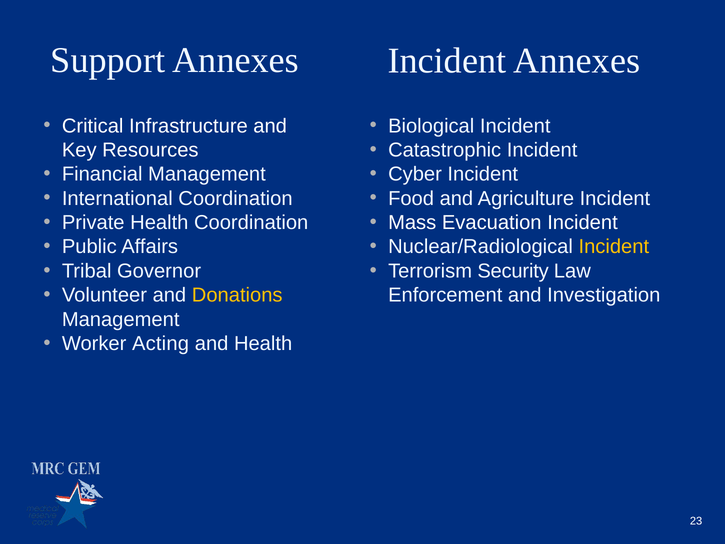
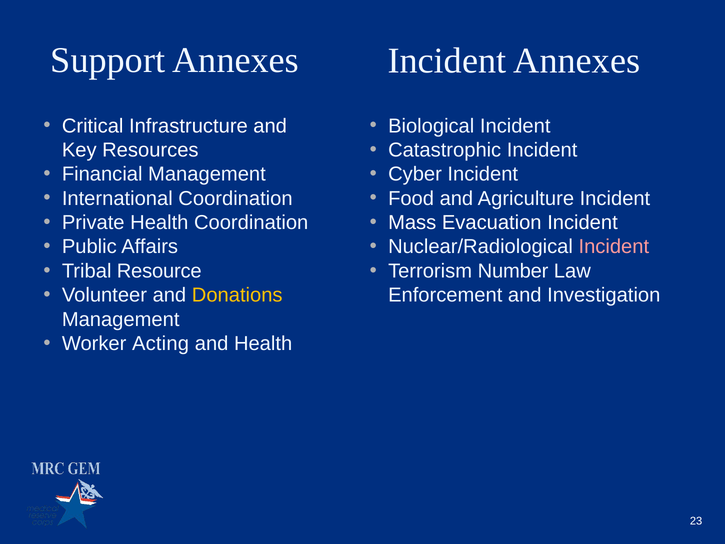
Incident colour: yellow -> pink (614, 247)
Governor: Governor -> Resource (159, 271)
Security: Security -> Number (513, 271)
